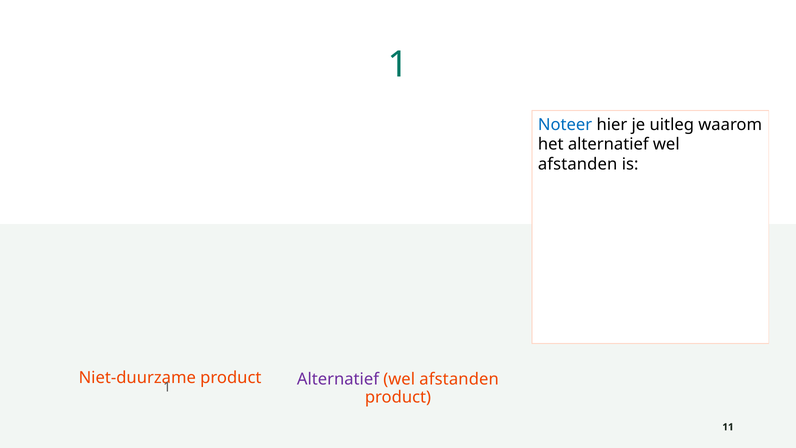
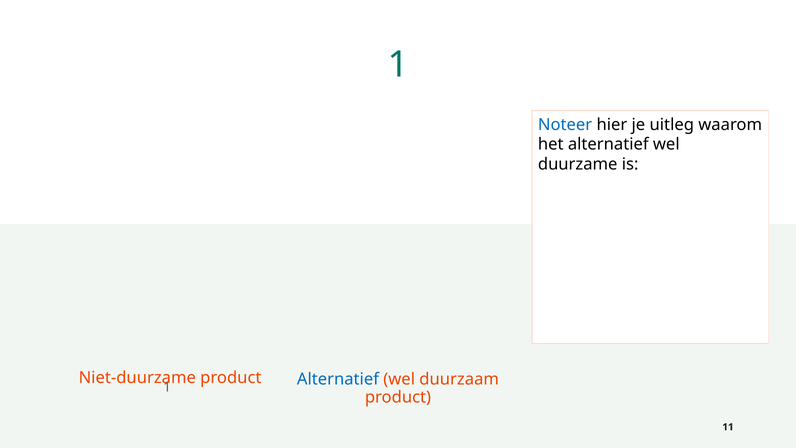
afstanden: afstanden -> duurzame (578, 164)
Alternatief colour: purple -> blue (338, 379)
afstanden: afstanden -> duurzaam (459, 379)
